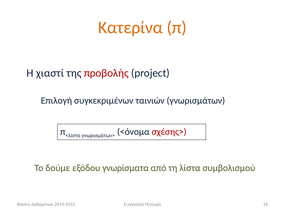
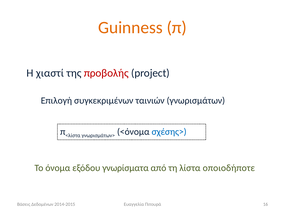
Κατερίνα: Κατερίνα -> Guinness (130, 28)
σχέσης> colour: red -> blue (169, 132)
δούμε: δούμε -> όνομα (58, 168)
συμβολισμού: συμβολισμού -> οποιοδήποτε (229, 168)
